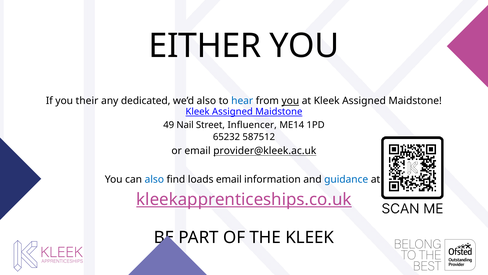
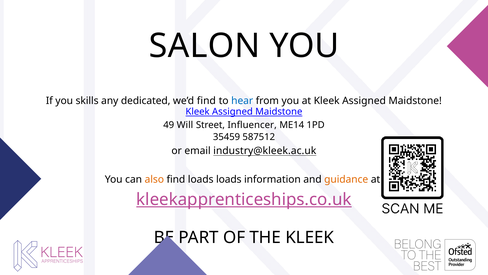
EITHER: EITHER -> SALON (205, 46)
their: their -> skills (87, 101)
we’d also: also -> find (206, 101)
you underline: present -> none (290, 101)
Nail: Nail -> Will (185, 125)
65232: 65232 -> 35459 (227, 137)
provider@kleek.ac.uk: provider@kleek.ac.uk -> industry@kleek.ac.uk (265, 151)
also colour: blue -> orange (154, 179)
loads email: email -> loads (229, 179)
guidance colour: blue -> orange (346, 179)
